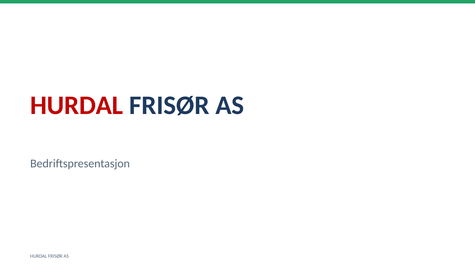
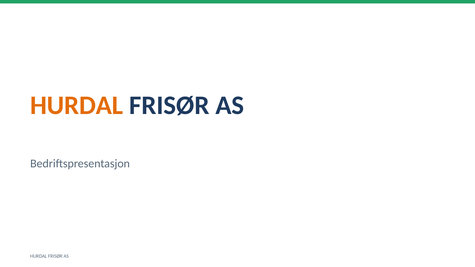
HURDAL colour: red -> orange (77, 105)
